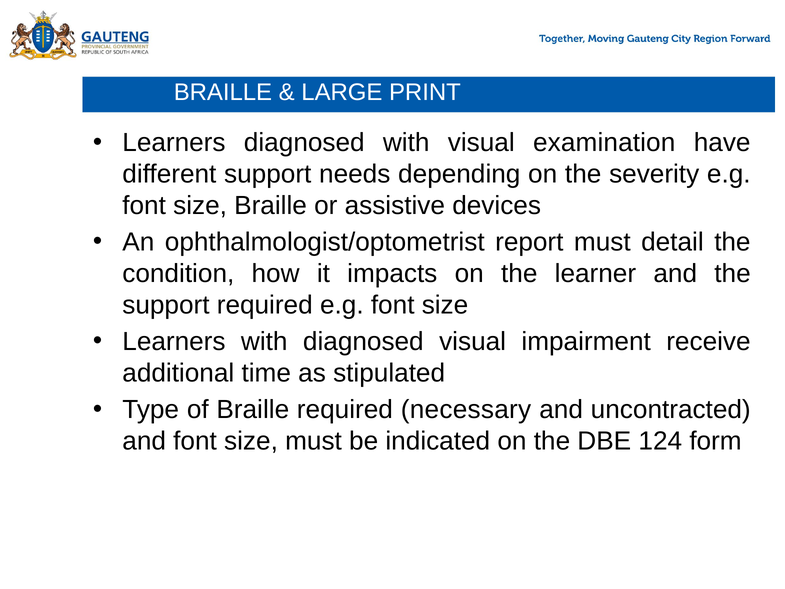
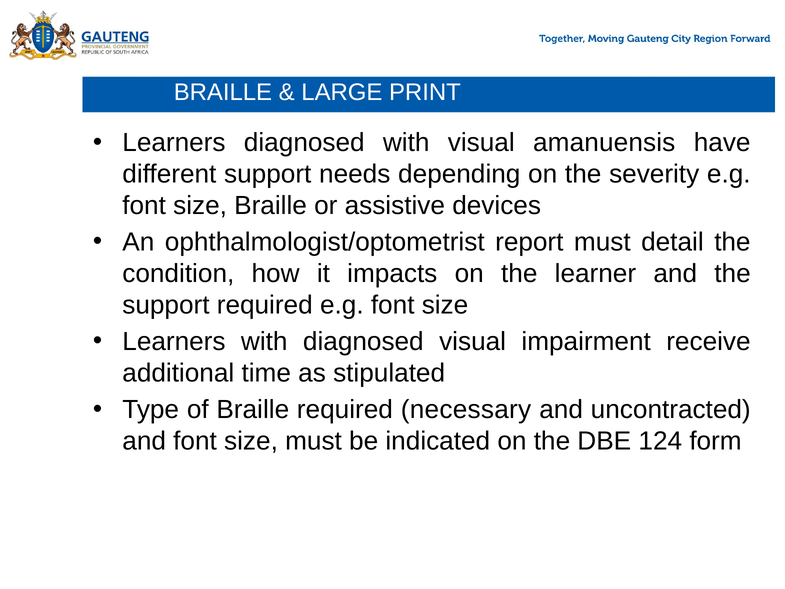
examination: examination -> amanuensis (604, 143)
